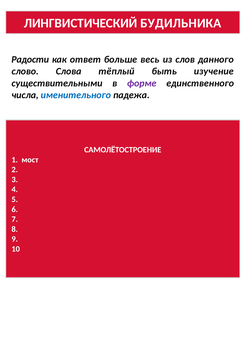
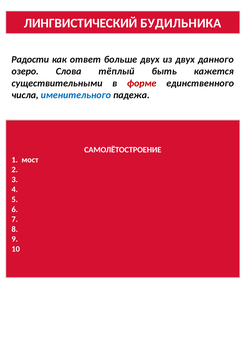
больше весь: весь -> двух (150, 59)
из слов: слов -> двух (185, 59)
слово: слово -> озеро (25, 71)
изучение: изучение -> кажется (214, 71)
форме colour: purple -> red (142, 83)
